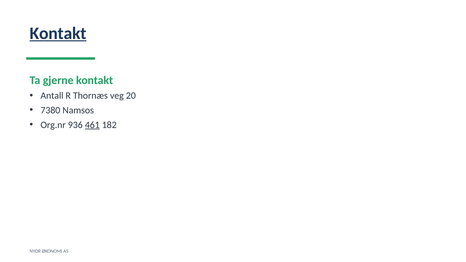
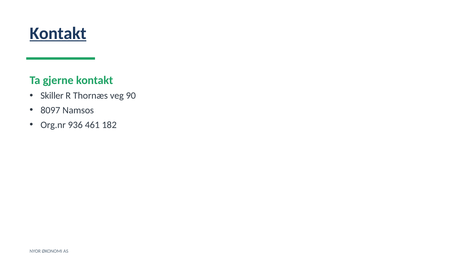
Antall: Antall -> Skiller (52, 96)
20: 20 -> 90 (131, 96)
7380: 7380 -> 8097 (50, 110)
461 underline: present -> none (92, 125)
